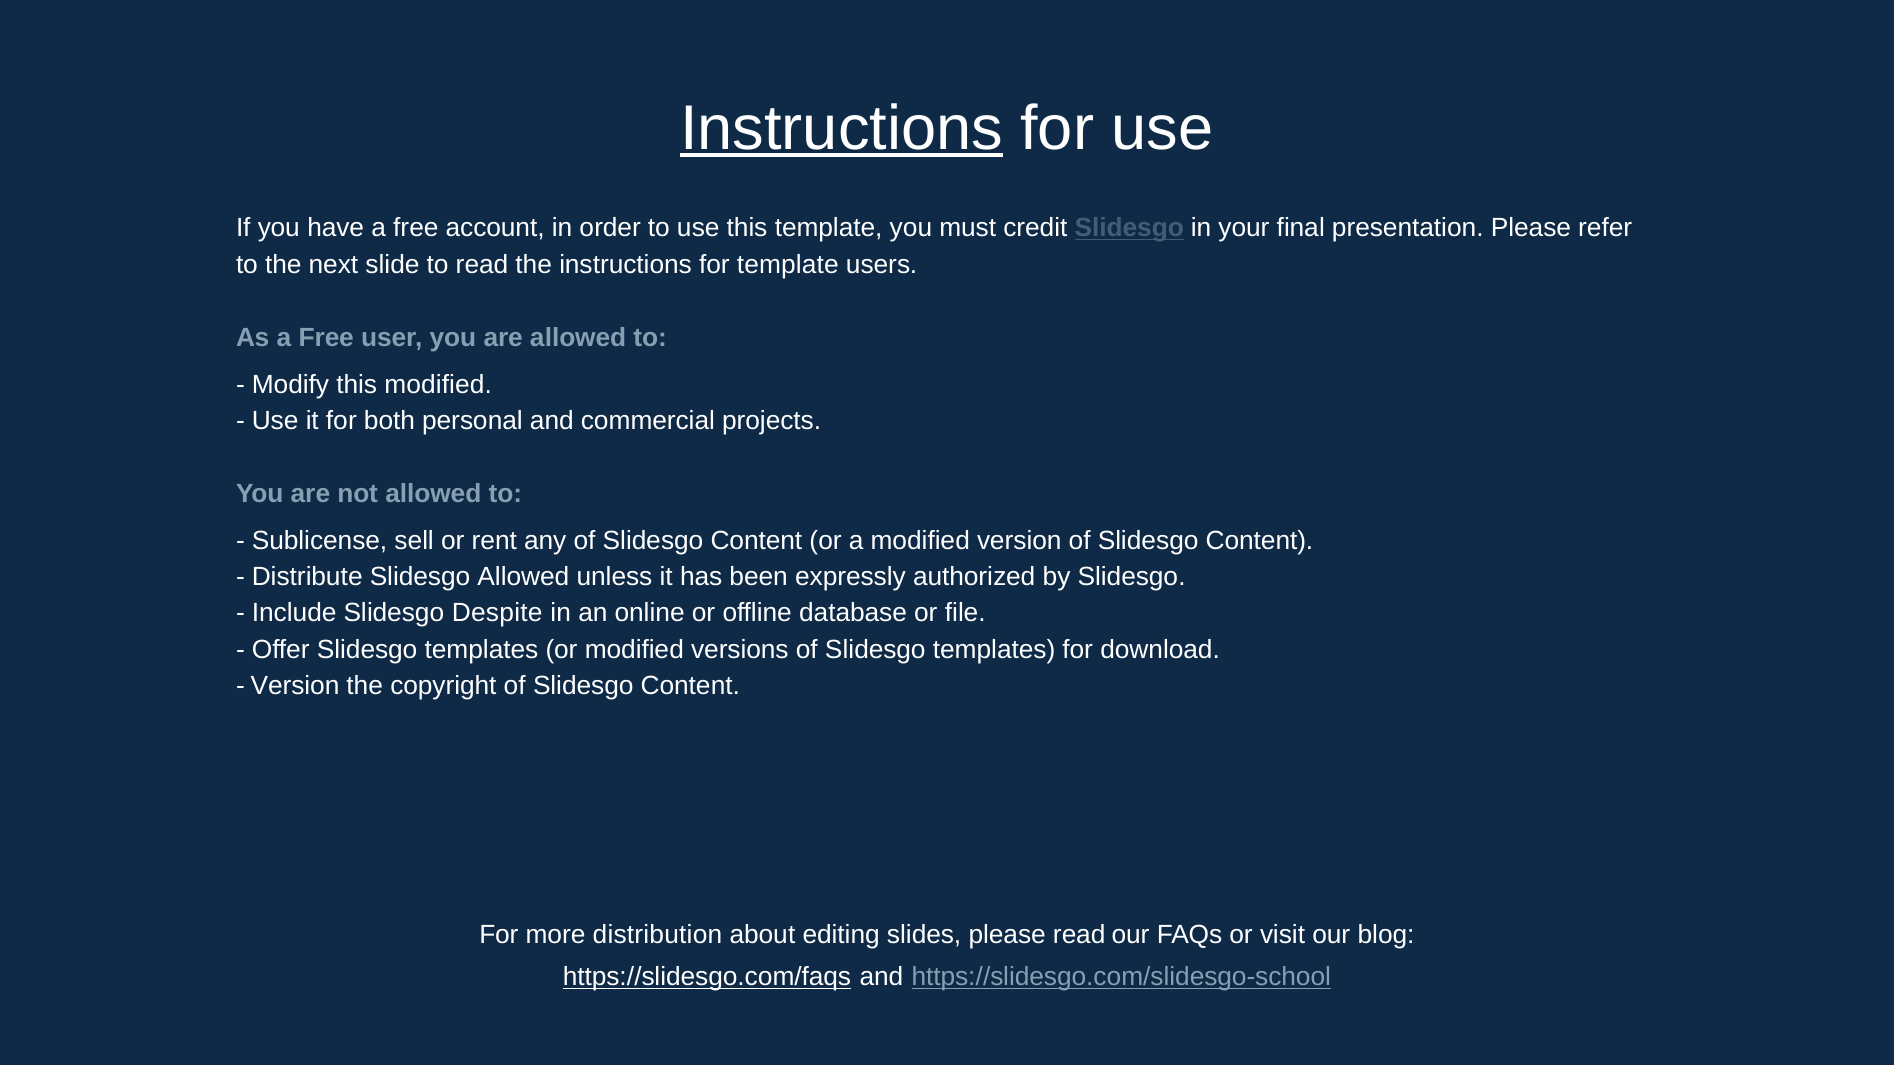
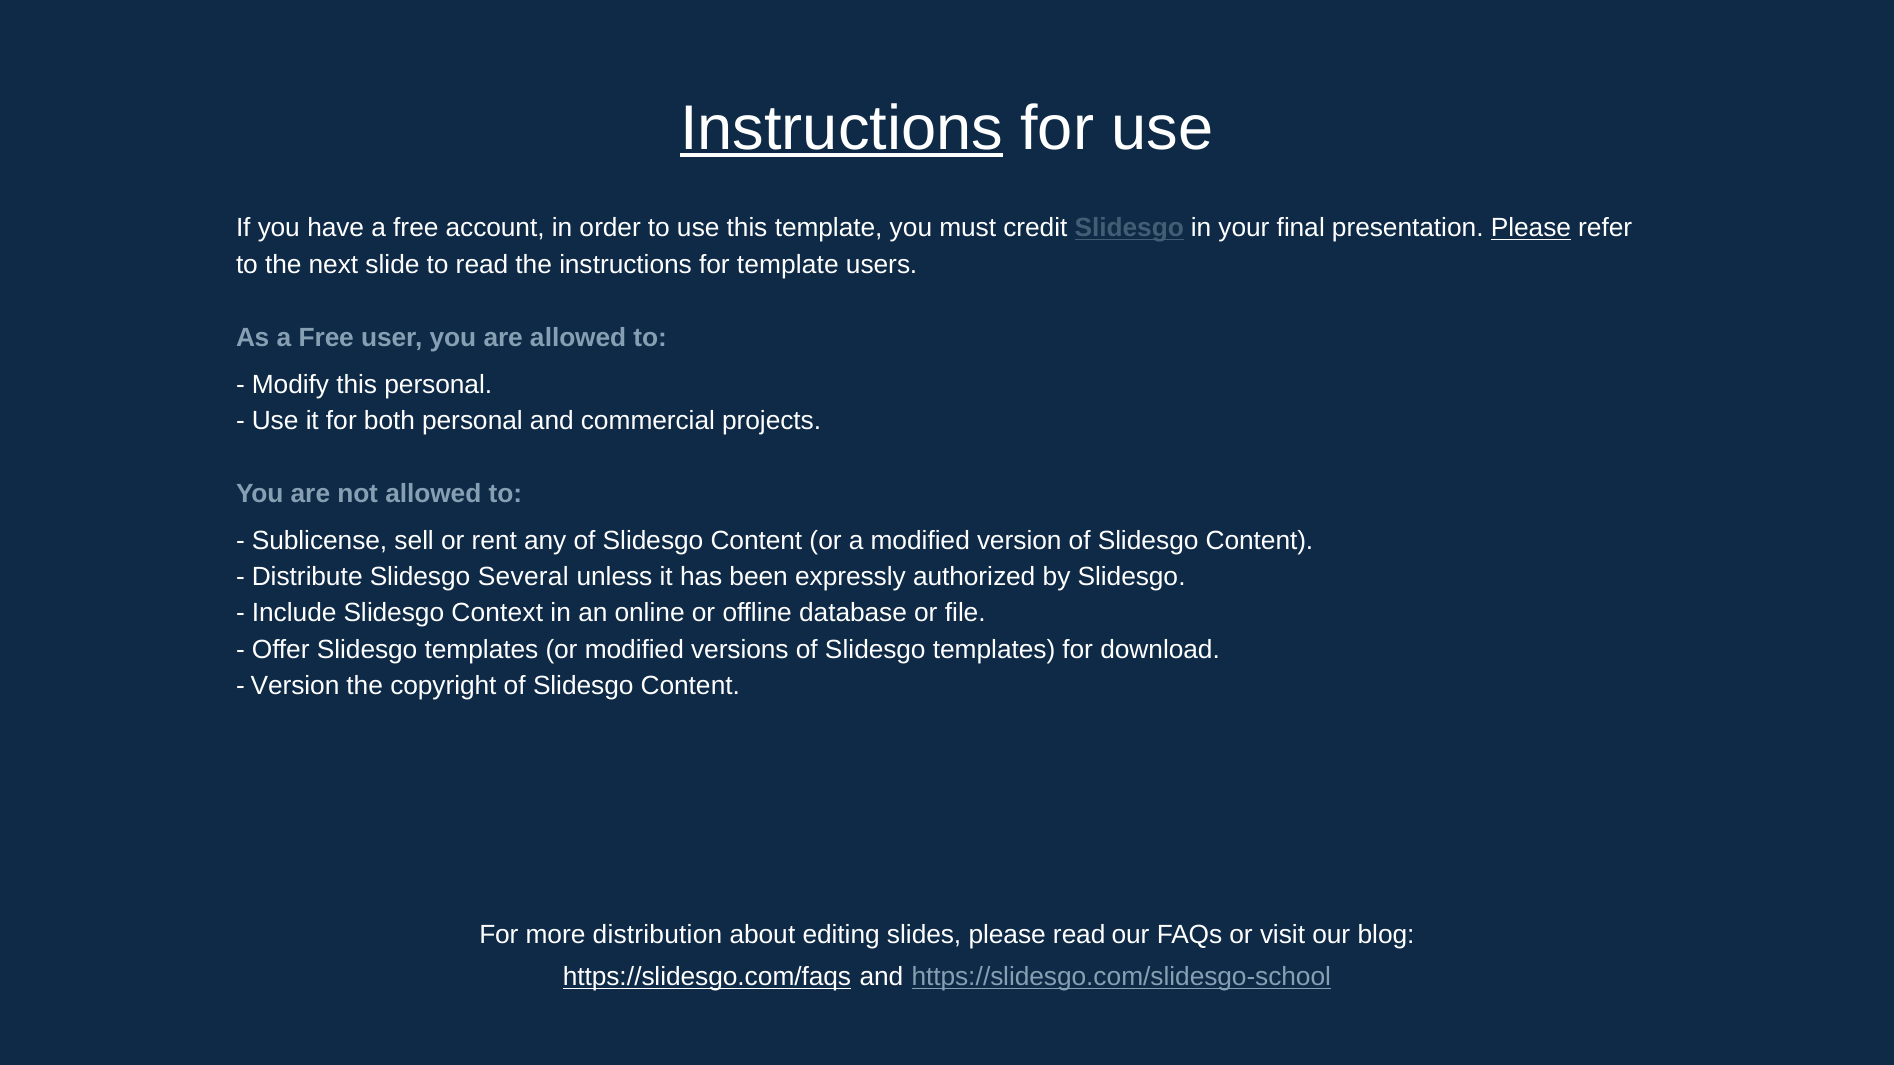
Please underline: none -> present (1531, 228)
this modified: modified -> personal (438, 385)
Slidesgo Allowed: Allowed -> Several (523, 577)
Despite: Despite -> Context (497, 614)
